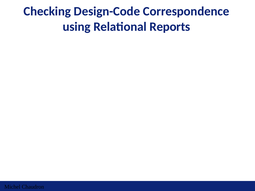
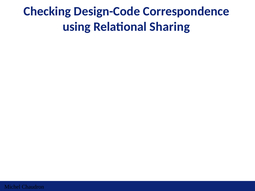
Reports: Reports -> Sharing (170, 27)
